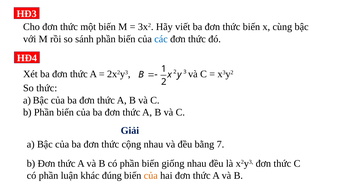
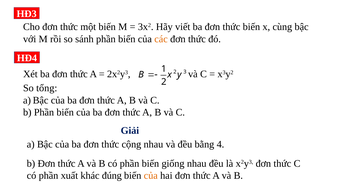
các colour: blue -> orange (161, 39)
So thức: thức -> tổng (47, 88)
7: 7 -> 4 (220, 144)
luận: luận -> xuất (69, 176)
